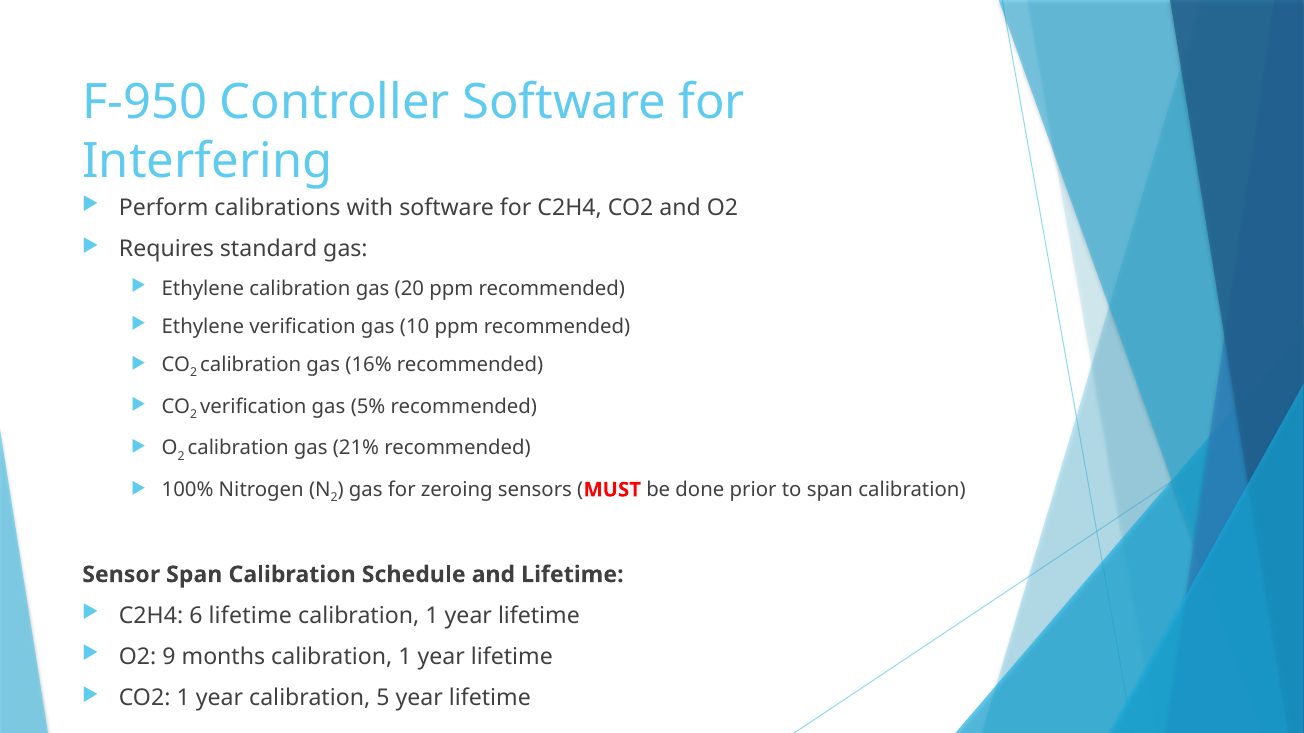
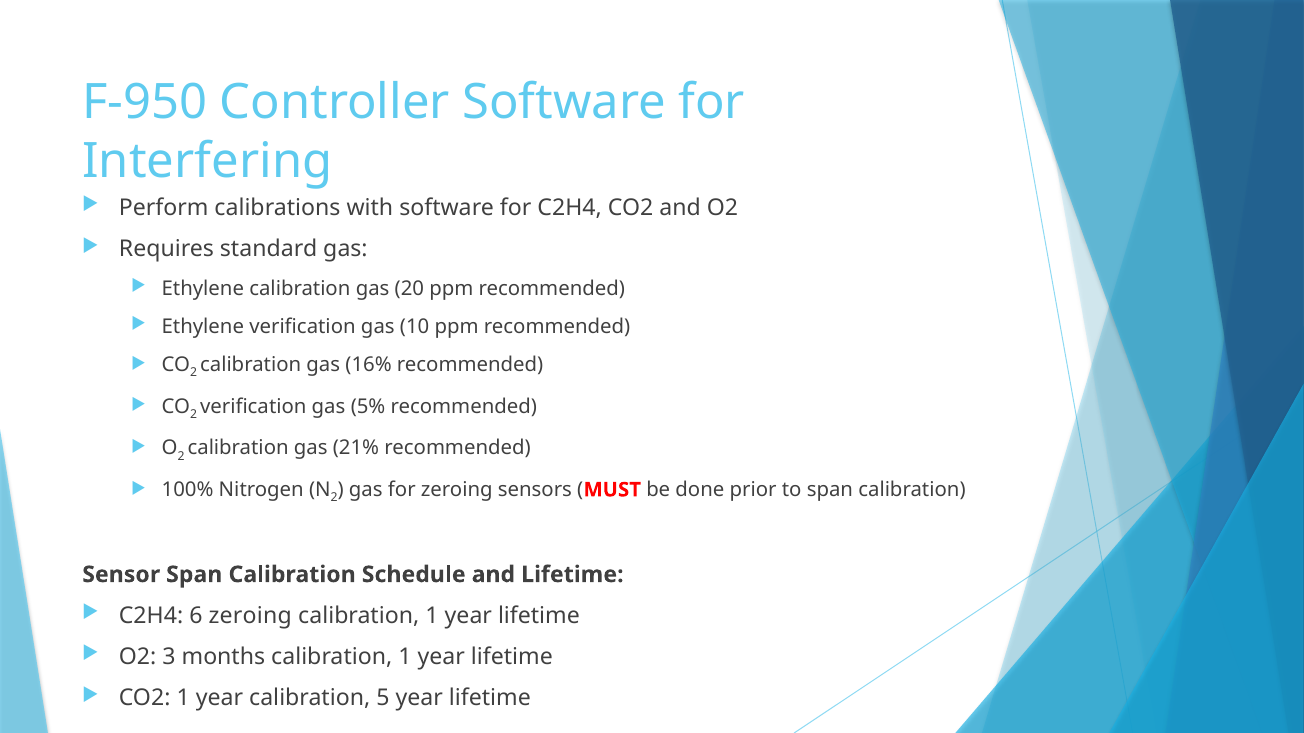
6 lifetime: lifetime -> zeroing (250, 616)
9: 9 -> 3 (169, 658)
